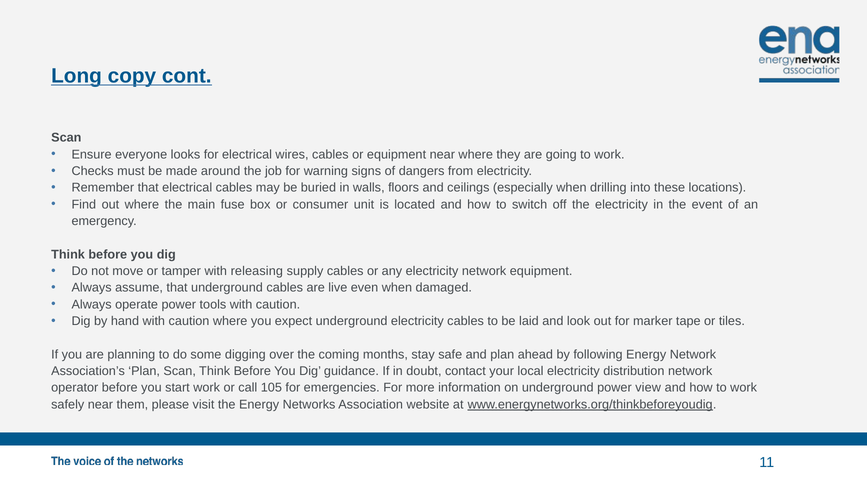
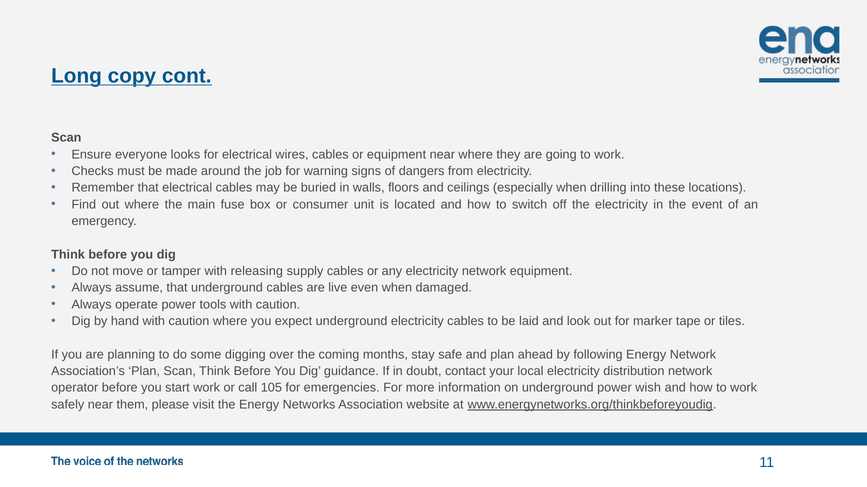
view: view -> wish (648, 388)
